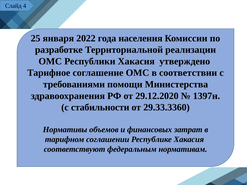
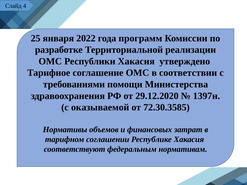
населения: населения -> программ (140, 38)
стабильности: стабильности -> оказываемой (100, 108)
29.33.3360: 29.33.3360 -> 72.30.3585 (167, 108)
